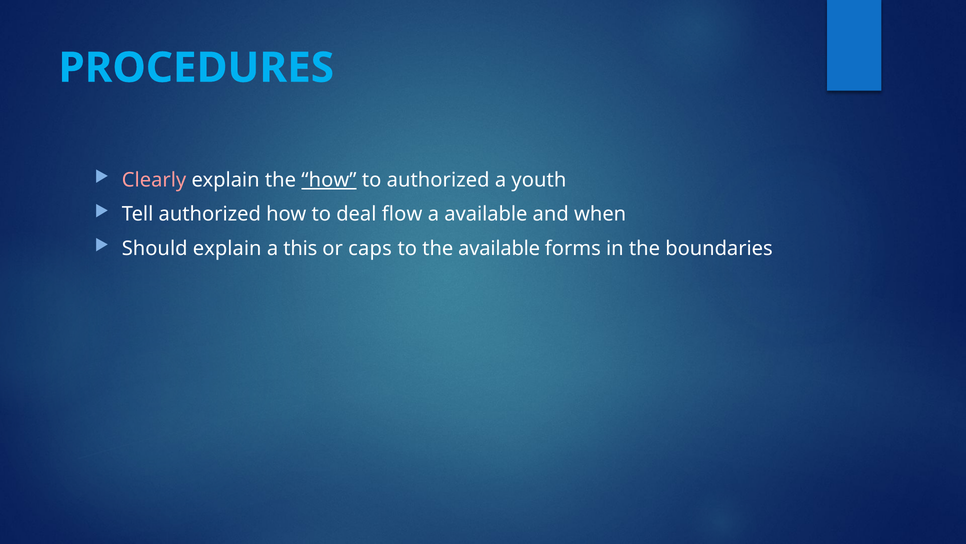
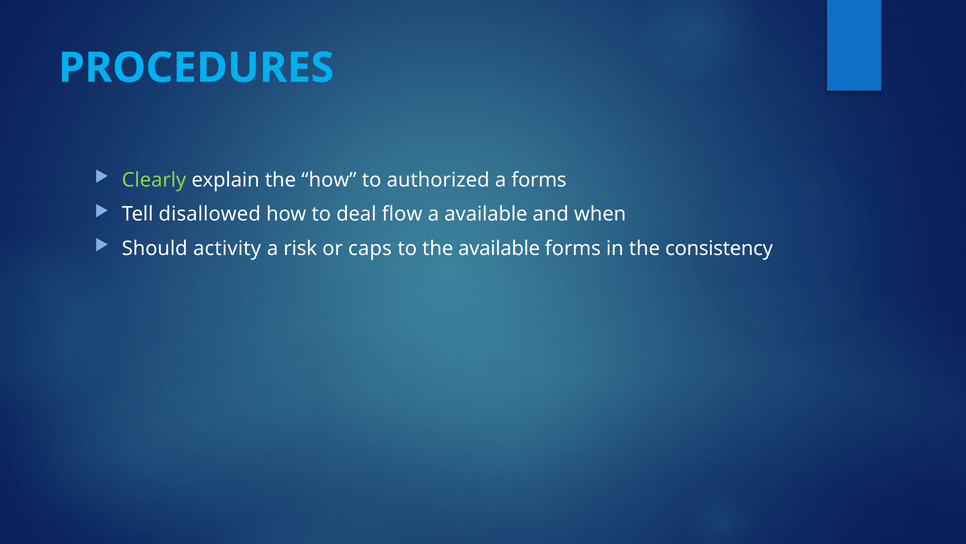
Clearly colour: pink -> light green (154, 180)
how underline: present -> none (329, 180)
a youth: youth -> forms (539, 180)
Tell authorized: authorized -> disallowed (210, 214)
Should explain: explain -> activity (227, 248)
this: this -> risk (300, 248)
boundaries: boundaries -> consistency (719, 248)
